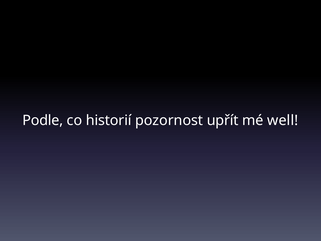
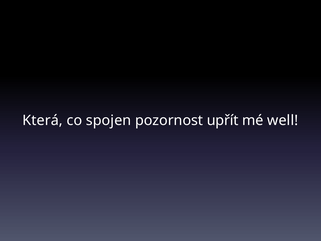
Podle: Podle -> Která (43, 120)
historií: historií -> spojen (109, 120)
